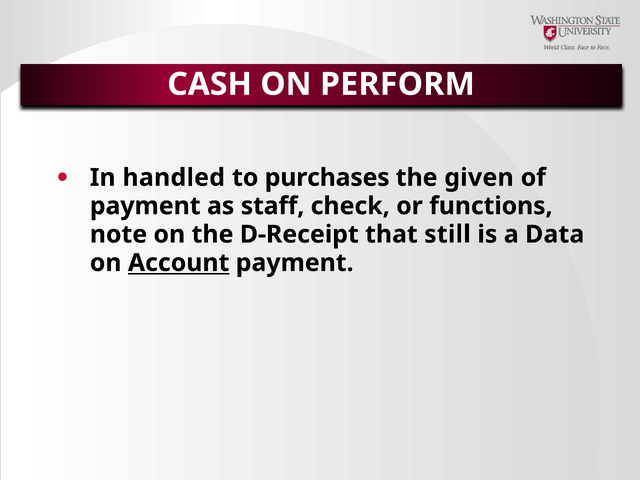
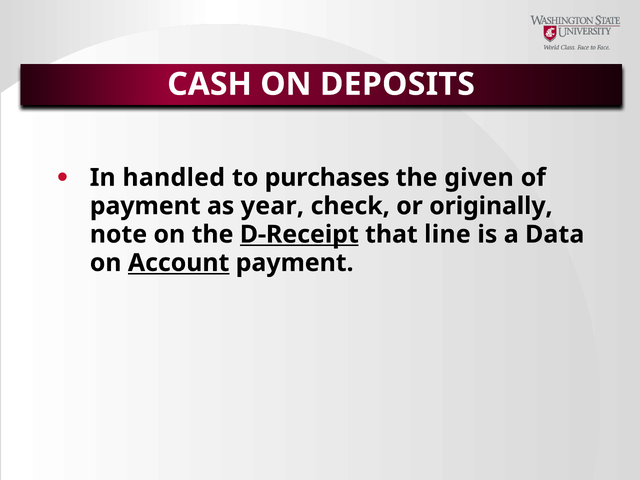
PERFORM: PERFORM -> DEPOSITS (397, 84)
staff: staff -> year (272, 206)
functions: functions -> originally (491, 206)
D-Receipt underline: none -> present (299, 234)
still: still -> line (447, 234)
